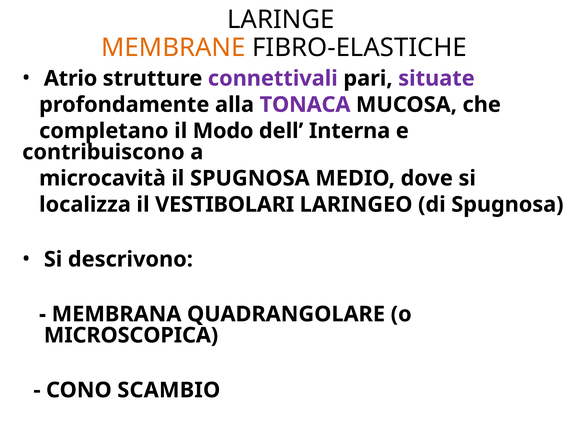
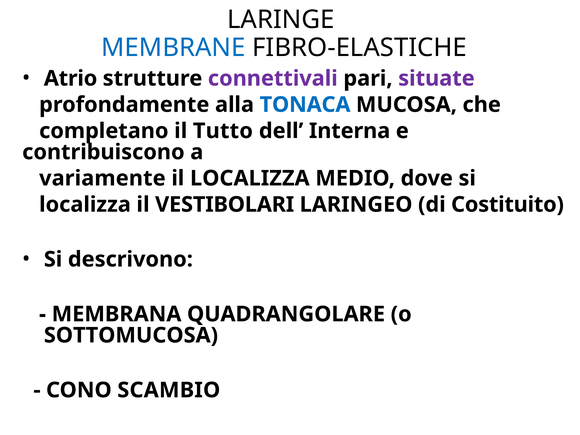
MEMBRANE colour: orange -> blue (173, 48)
TONACA colour: purple -> blue (305, 105)
Modo: Modo -> Tutto (223, 131)
microcavità: microcavità -> variamente (102, 178)
il SPUGNOSA: SPUGNOSA -> LOCALIZZA (250, 178)
di Spugnosa: Spugnosa -> Costituito (507, 205)
MICROSCOPICA: MICROSCOPICA -> SOTTOMUCOSA (131, 335)
